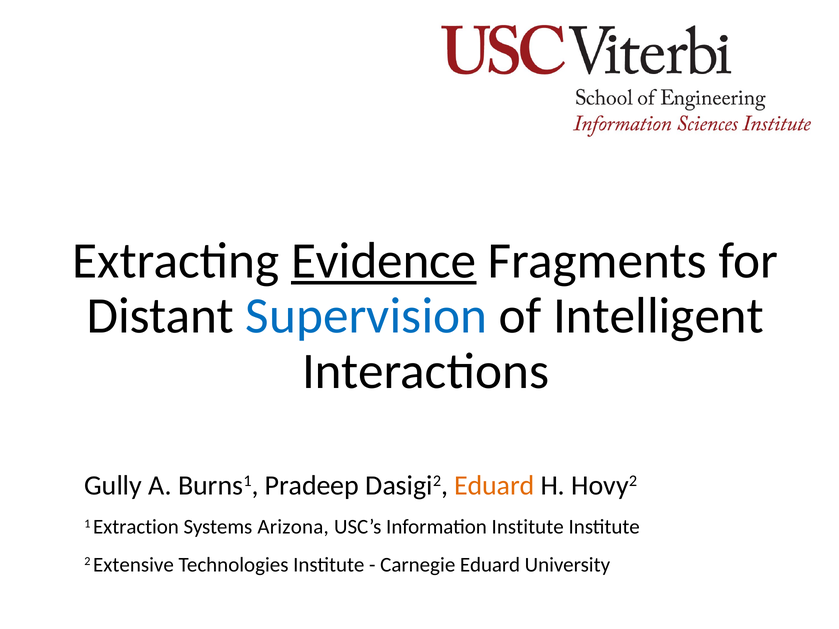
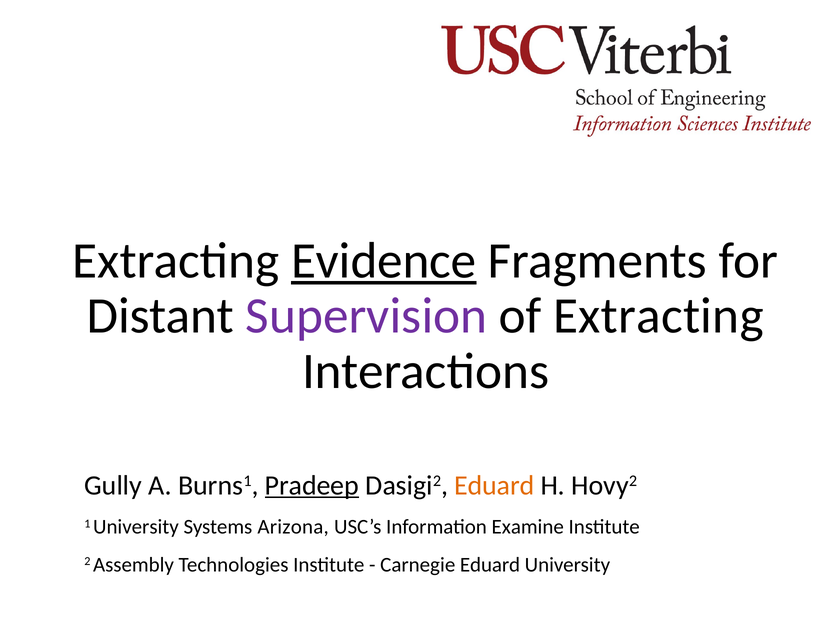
Supervision colour: blue -> purple (366, 316)
of Intelligent: Intelligent -> Extracting (658, 316)
Pradeep underline: none -> present (312, 486)
1 Extraction: Extraction -> University (136, 527)
Information Institute: Institute -> Examine (528, 527)
Extensive: Extensive -> Assembly (134, 565)
